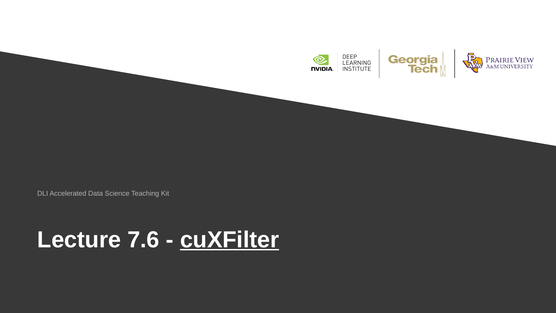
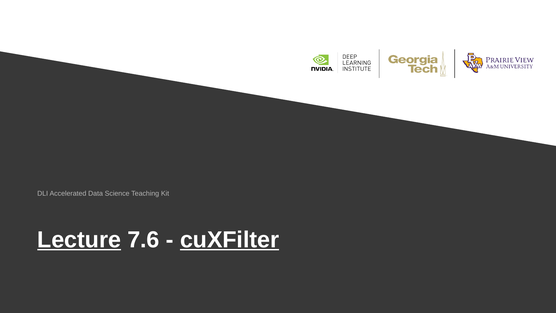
Lecture underline: none -> present (79, 240)
